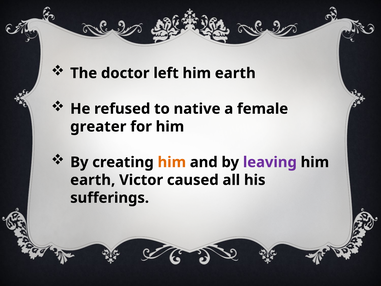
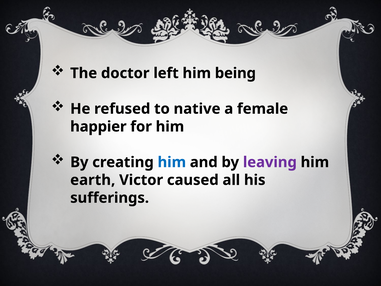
left him earth: earth -> being (235, 73)
greater: greater -> happier (98, 127)
him colour: orange -> blue (172, 162)
